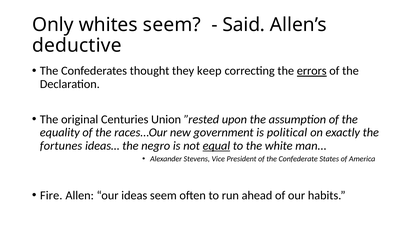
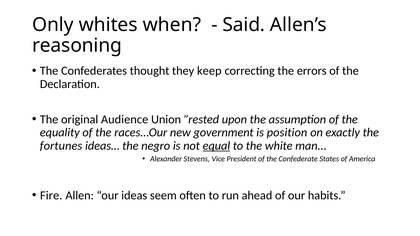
whites seem: seem -> when (172, 25)
deductive: deductive -> reasoning (77, 46)
errors underline: present -> none (312, 71)
Centuries: Centuries -> Audience (125, 119)
political: political -> position (287, 133)
